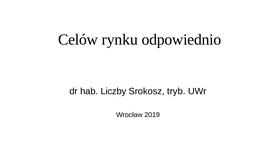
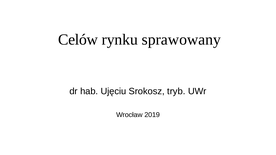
odpowiednio: odpowiednio -> sprawowany (181, 40)
Liczby: Liczby -> Ujęciu (113, 91)
